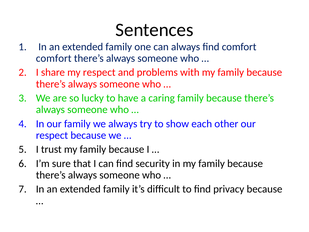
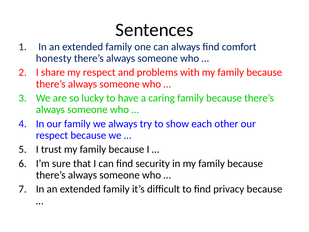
comfort: comfort -> honesty (54, 58)
